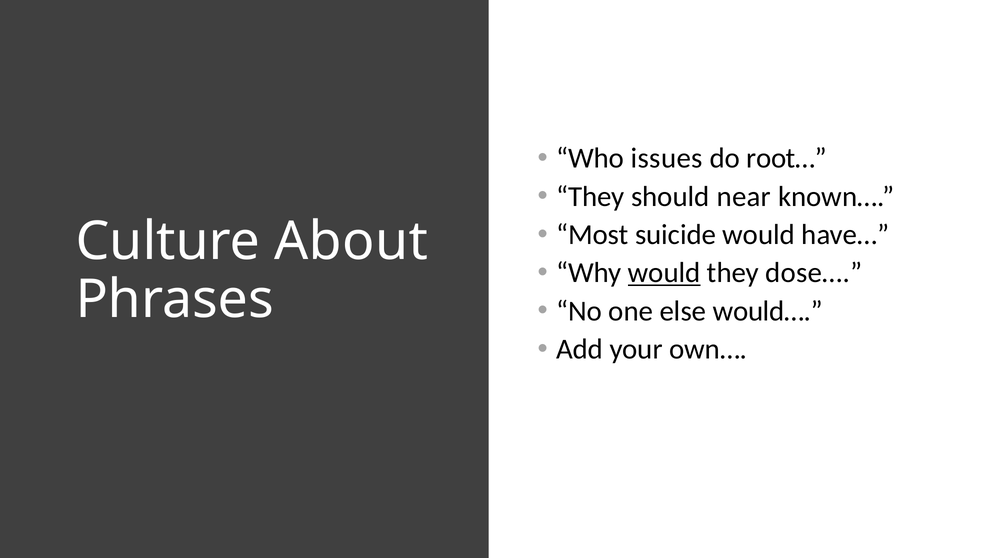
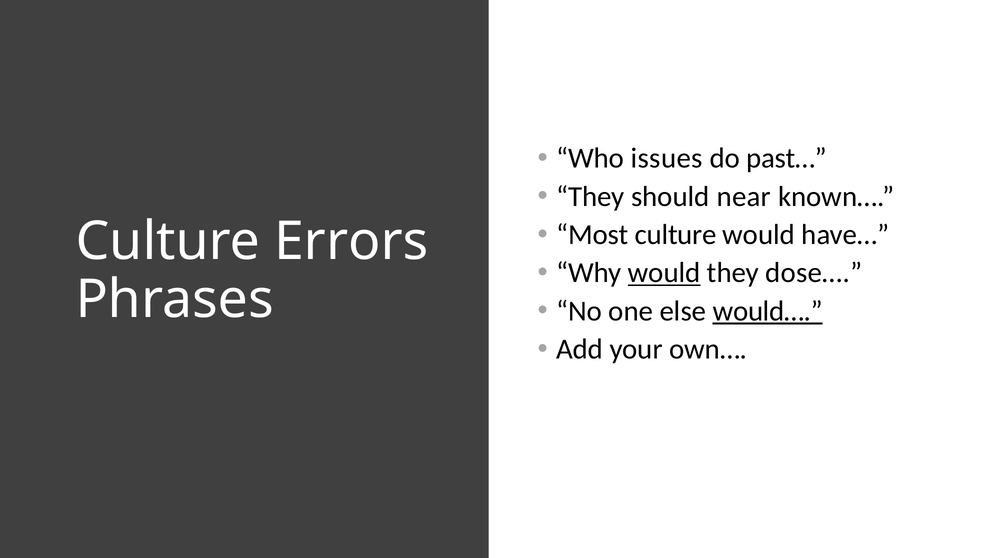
root…: root… -> past… (787, 158)
Most suicide: suicide -> culture (676, 234)
About: About -> Errors (351, 241)
would… underline: none -> present (768, 311)
